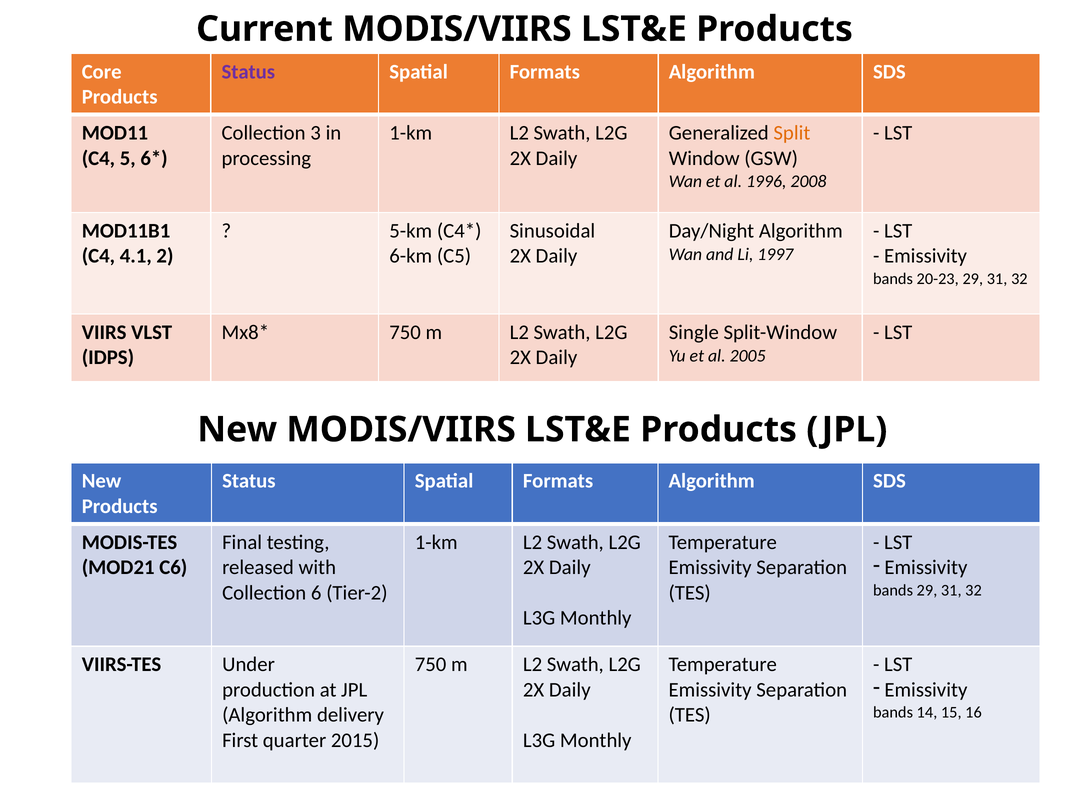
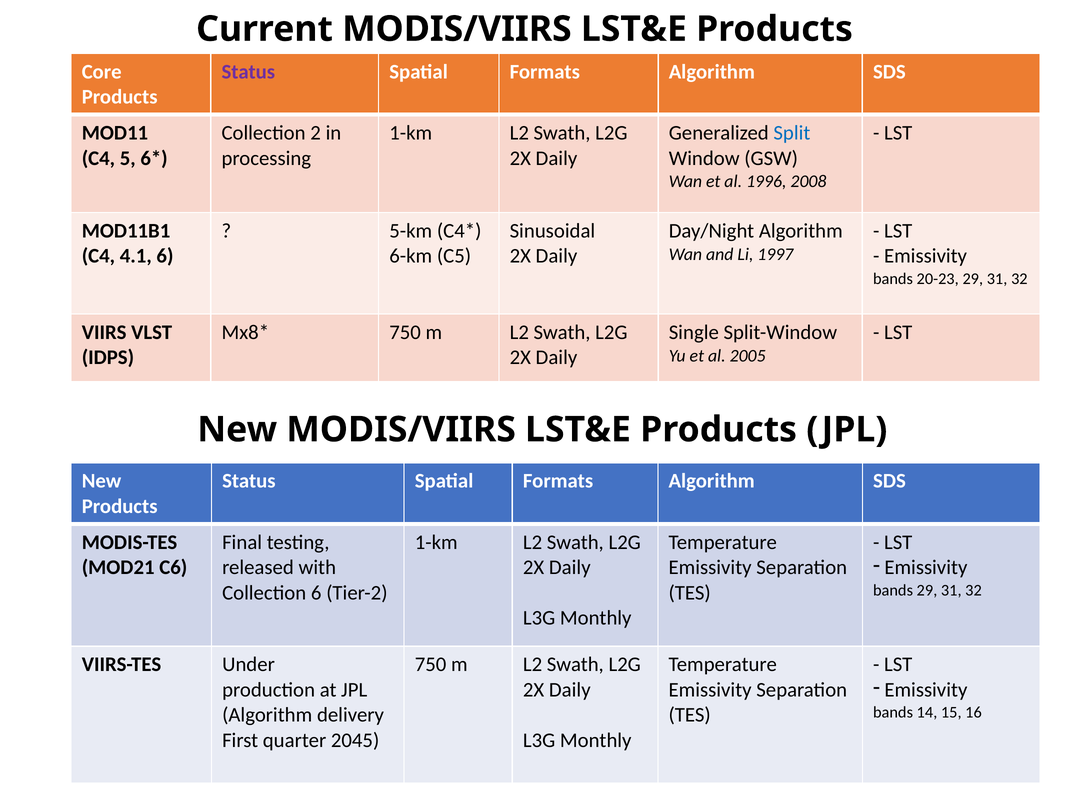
3: 3 -> 2 (316, 133)
Split colour: orange -> blue (792, 133)
4.1 2: 2 -> 6 (165, 256)
2015: 2015 -> 2045 (355, 740)
